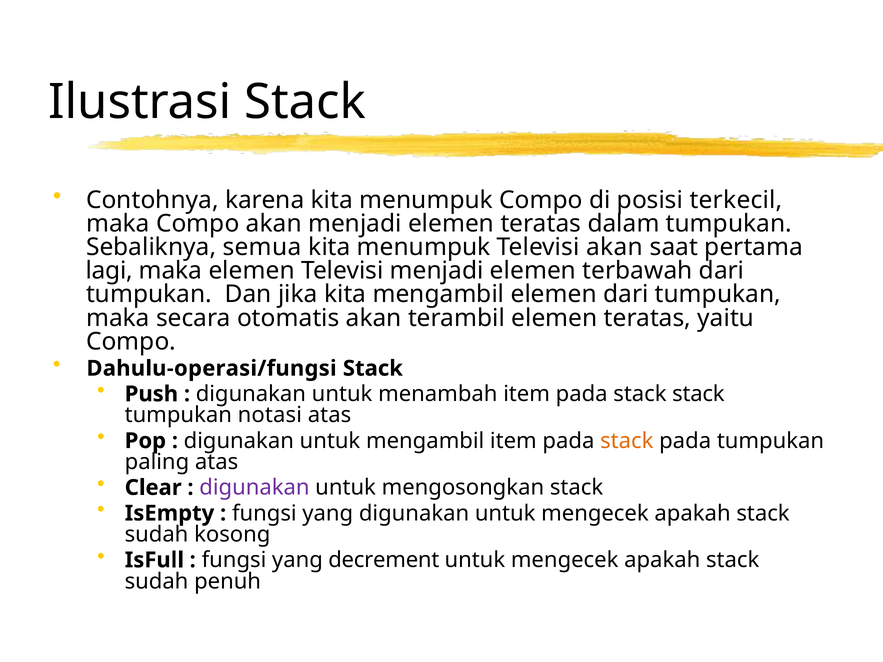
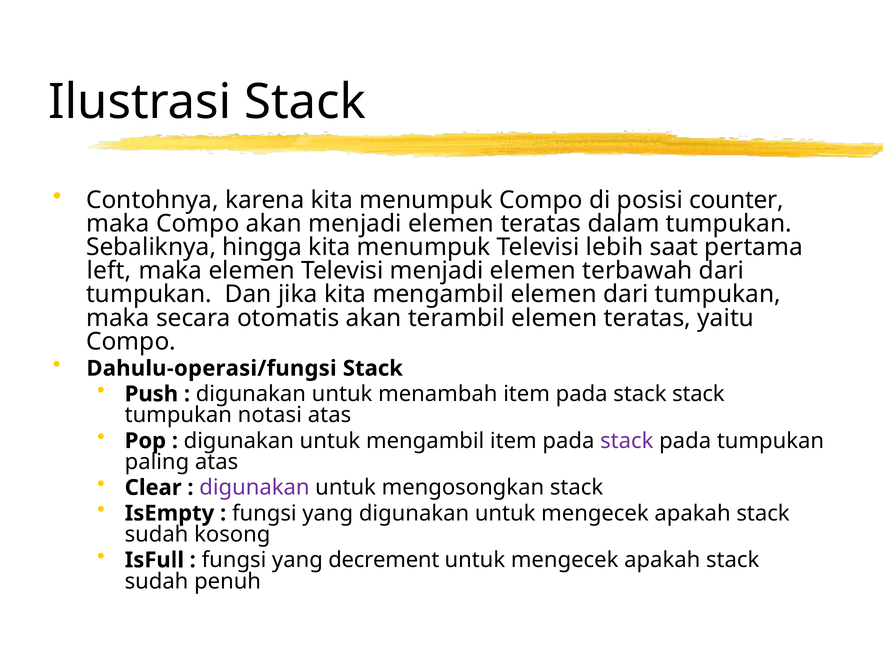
terkecil: terkecil -> counter (736, 200)
semua: semua -> hingga (262, 247)
Televisi akan: akan -> lebih (614, 247)
lagi: lagi -> left (109, 271)
stack colour: orange -> purple (627, 441)
